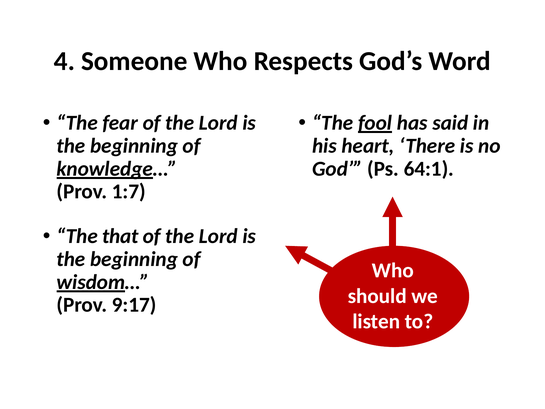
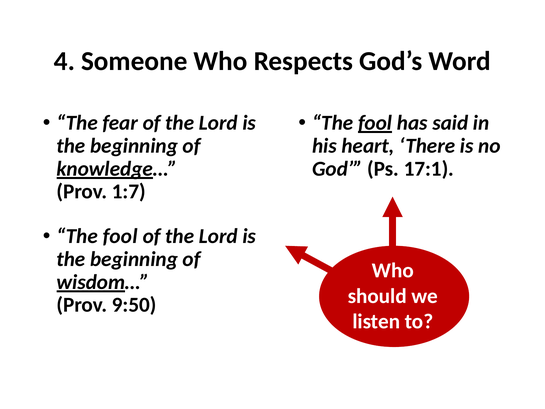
64:1: 64:1 -> 17:1 (429, 169)
that: that -> fool (120, 236)
9:17: 9:17 -> 9:50 (134, 305)
